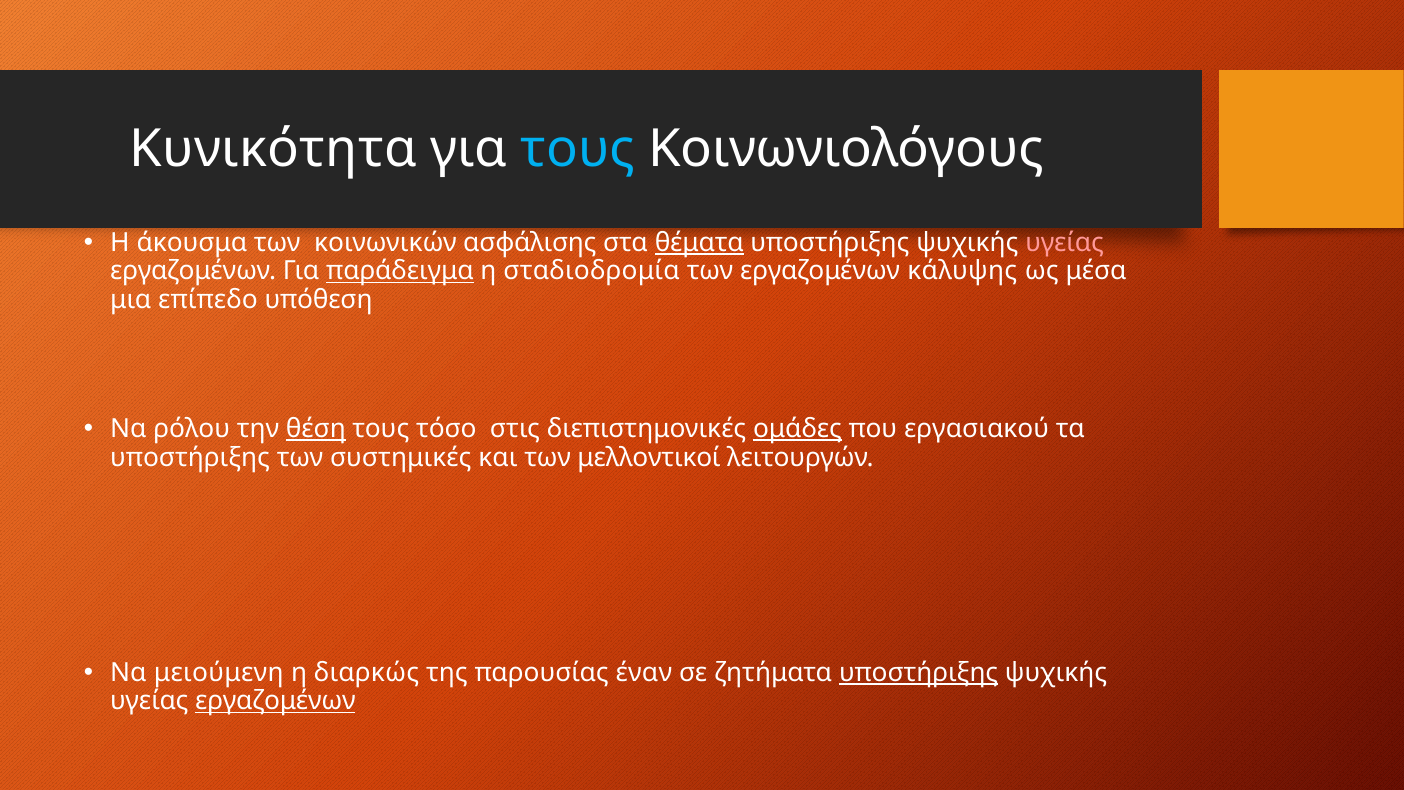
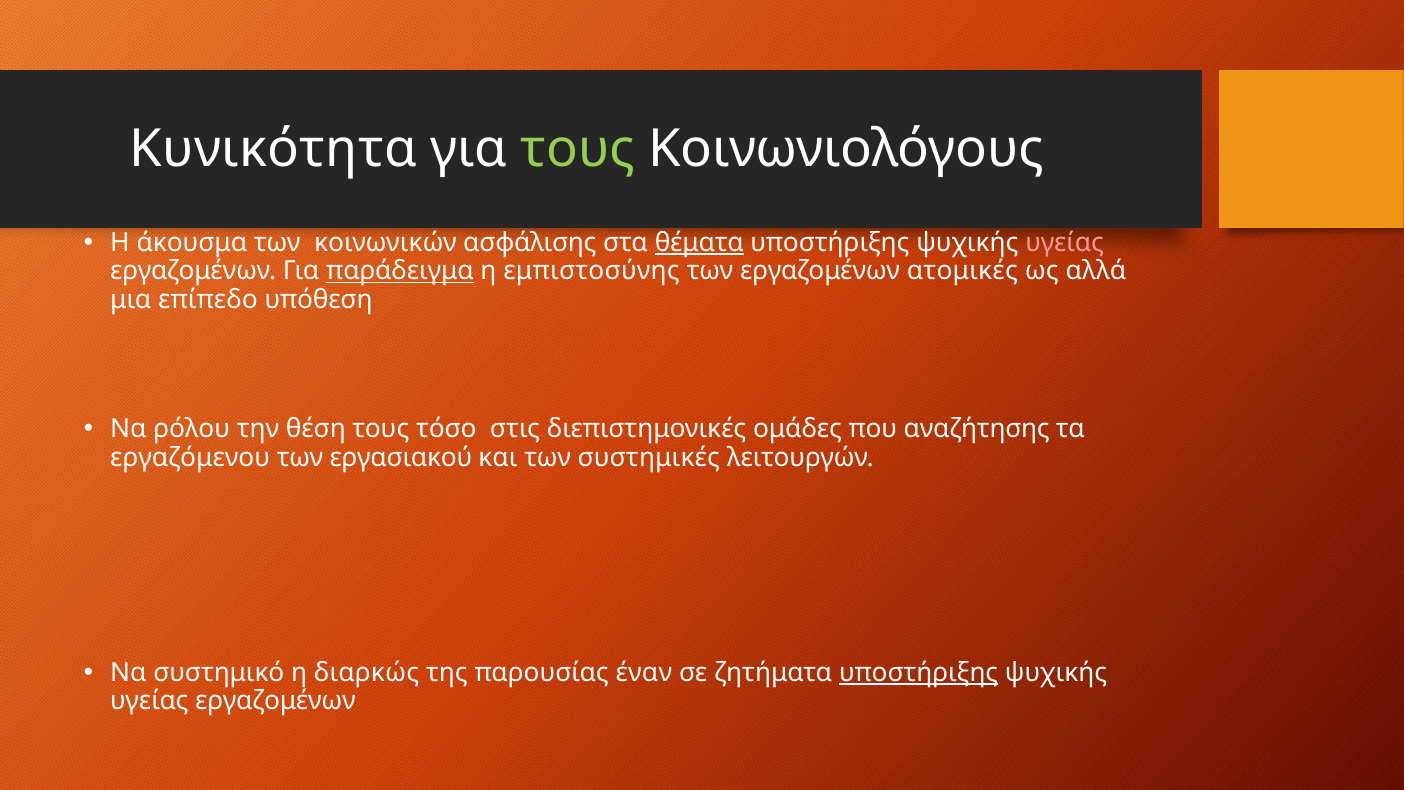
τους colour: light blue -> light green (578, 149)
σταδιοδρομία: σταδιοδρομία -> εμπιστοσύνης (592, 271)
κάλυψης: κάλυψης -> ατομικές (962, 271)
μέσα: μέσα -> αλλά (1096, 271)
θέση underline: present -> none (316, 429)
ομάδες underline: present -> none (797, 429)
εργασιακού: εργασιακού -> αναζήτησης (977, 429)
υποστήριξης: υποστήριξης -> εργαζόμενου (190, 457)
συστημικές: συστημικές -> εργασιακού (401, 457)
μελλοντικοί: μελλοντικοί -> συστημικές (649, 457)
μειούμενη: μειούμενη -> συστημικό (219, 672)
εργαζομένων underline: present -> none (275, 701)
